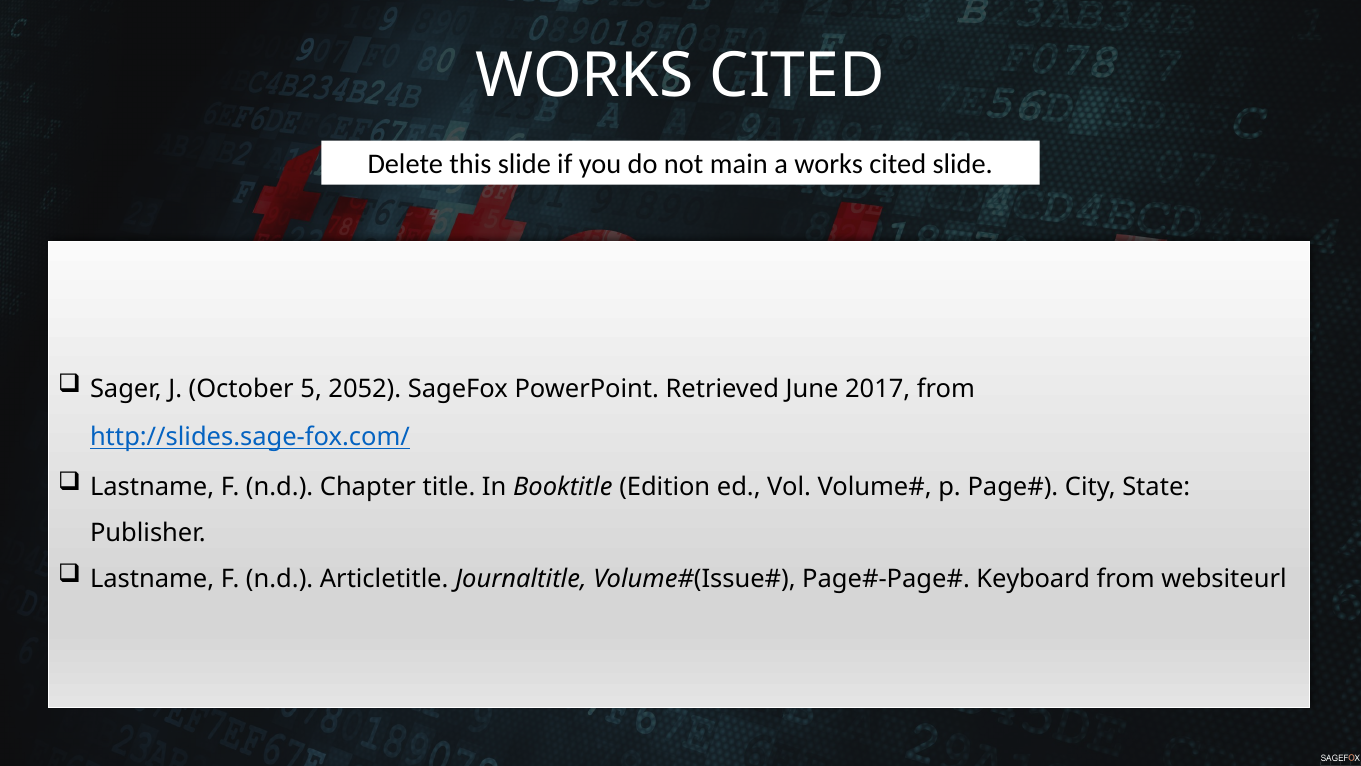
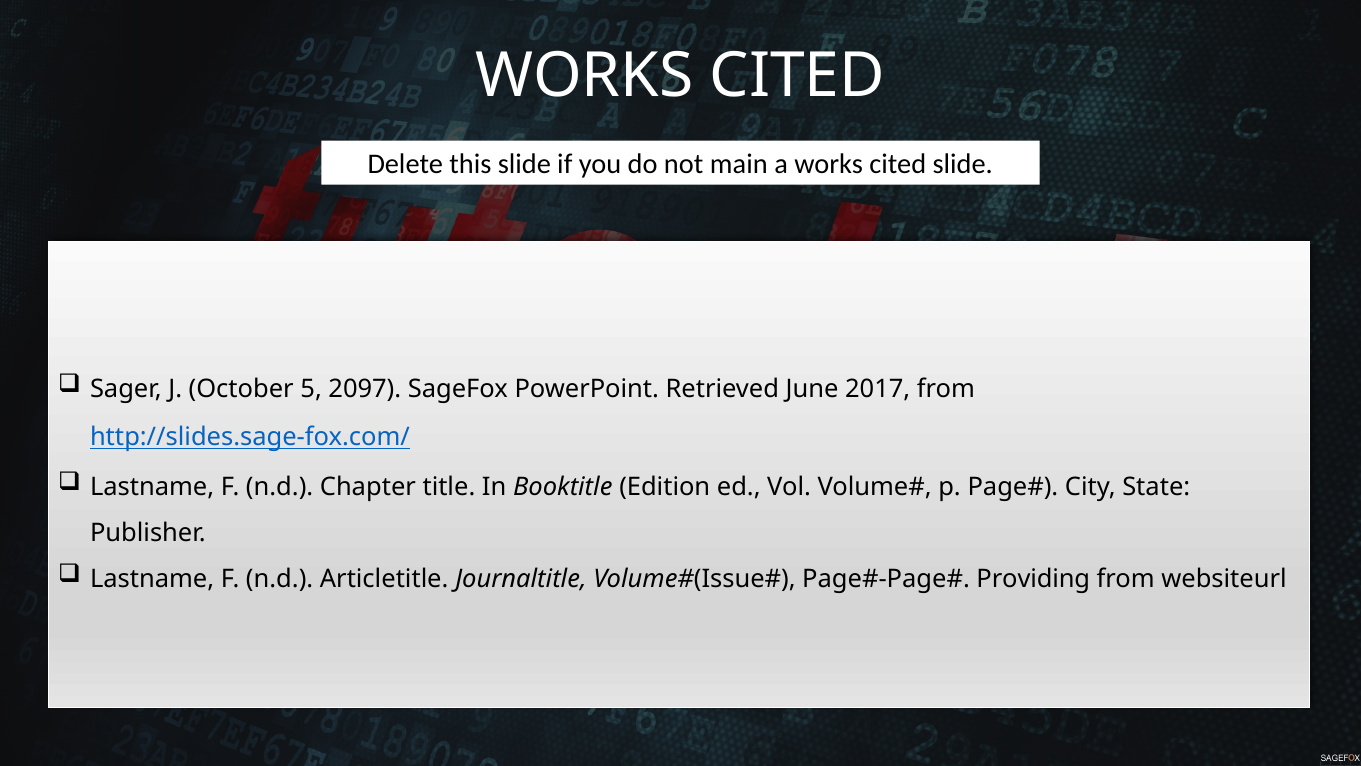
2052: 2052 -> 2097 (365, 388)
Keyboard: Keyboard -> Providing (1033, 578)
